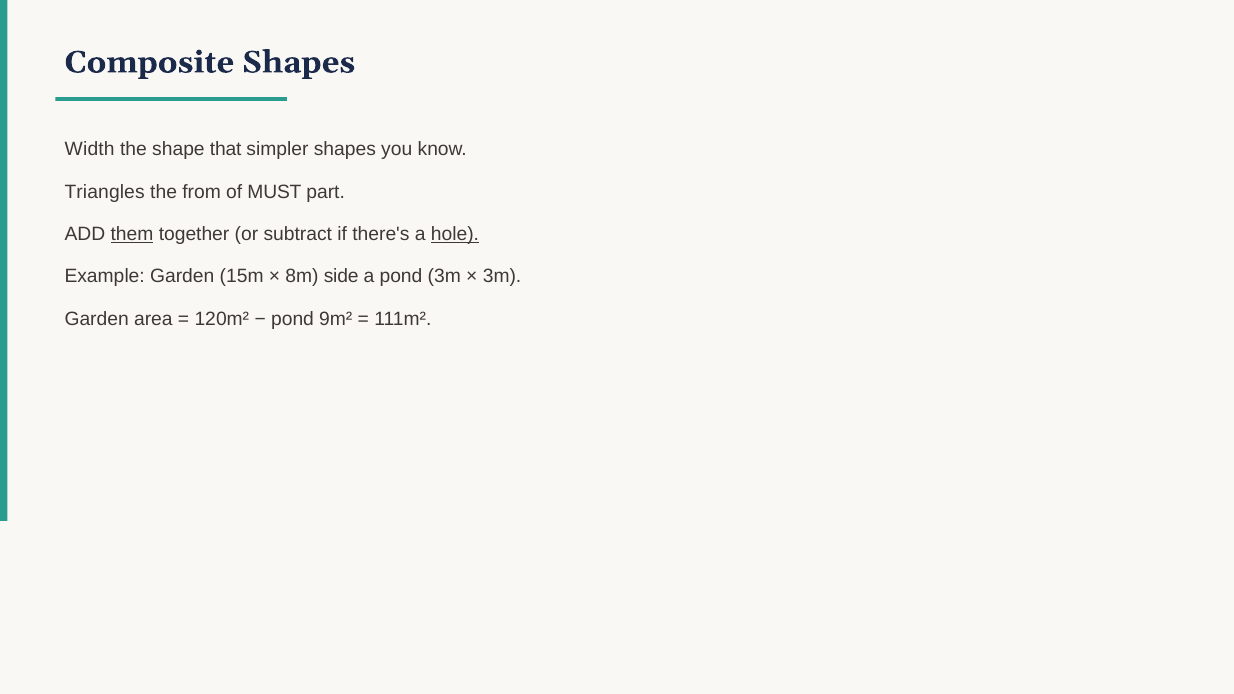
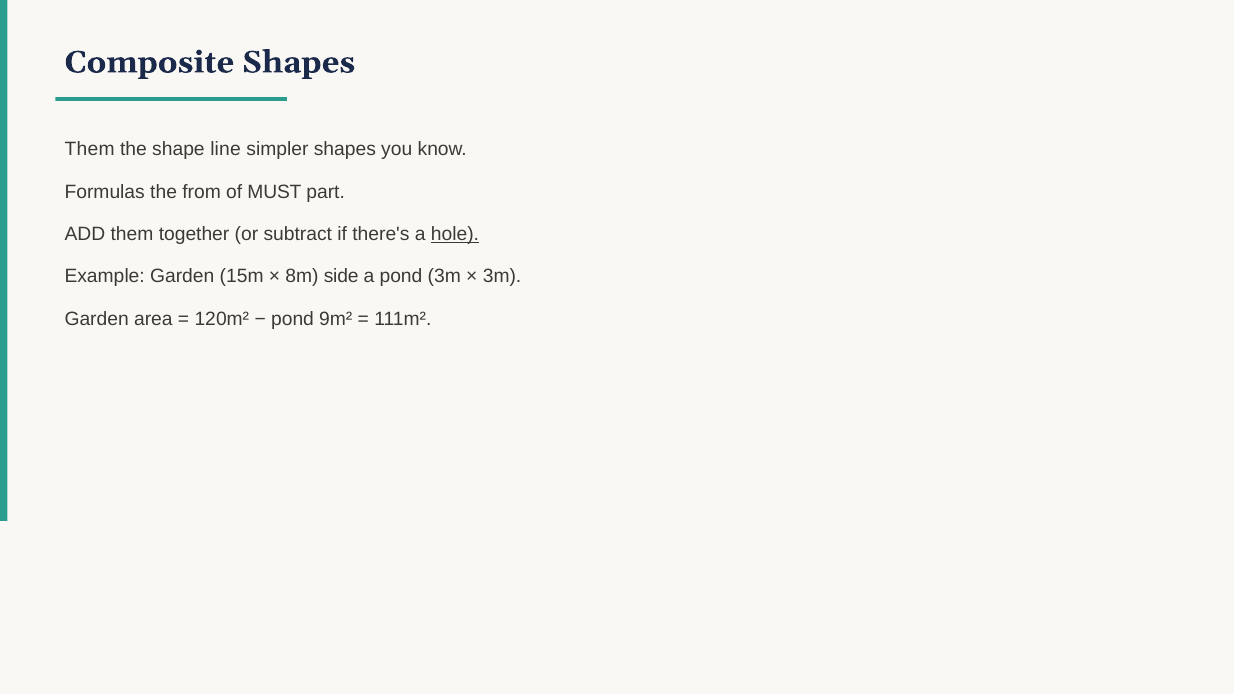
Width: Width -> Them (90, 149)
that: that -> line (226, 149)
Triangles: Triangles -> Formulas (105, 192)
them underline: present -> none (132, 234)
